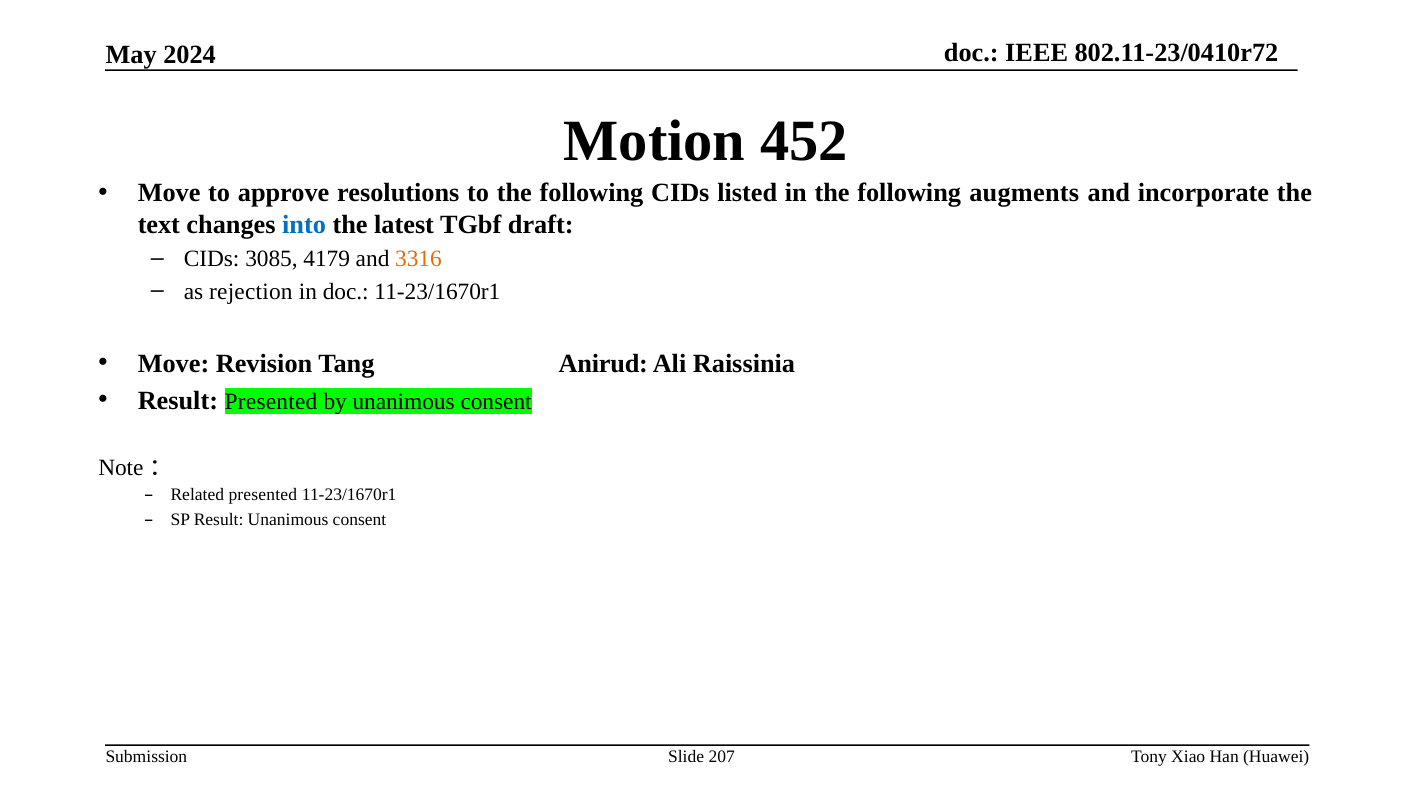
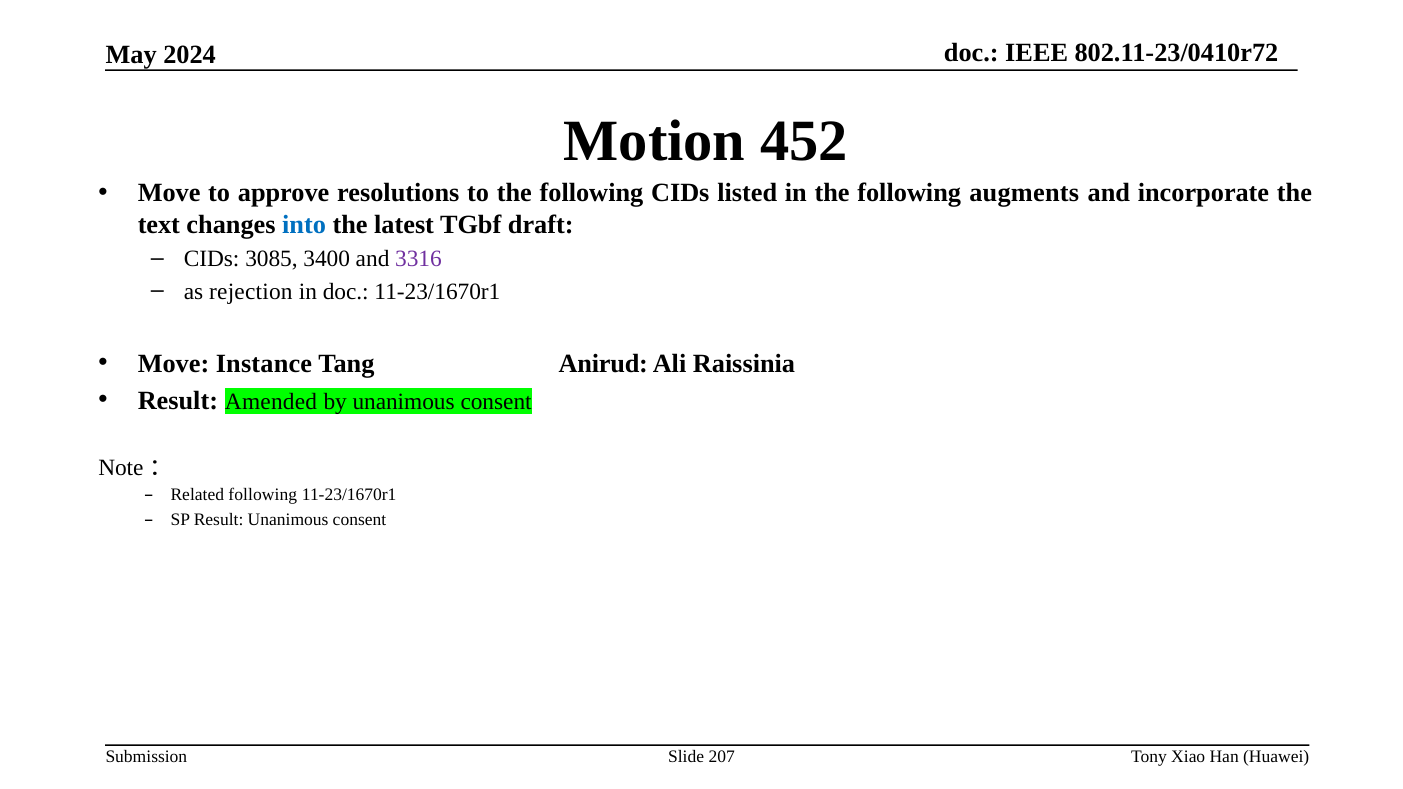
4179: 4179 -> 3400 (327, 259)
3316 colour: orange -> purple (419, 259)
Revision: Revision -> Instance (264, 364)
Result Presented: Presented -> Amended (271, 402)
Related presented: presented -> following (263, 495)
